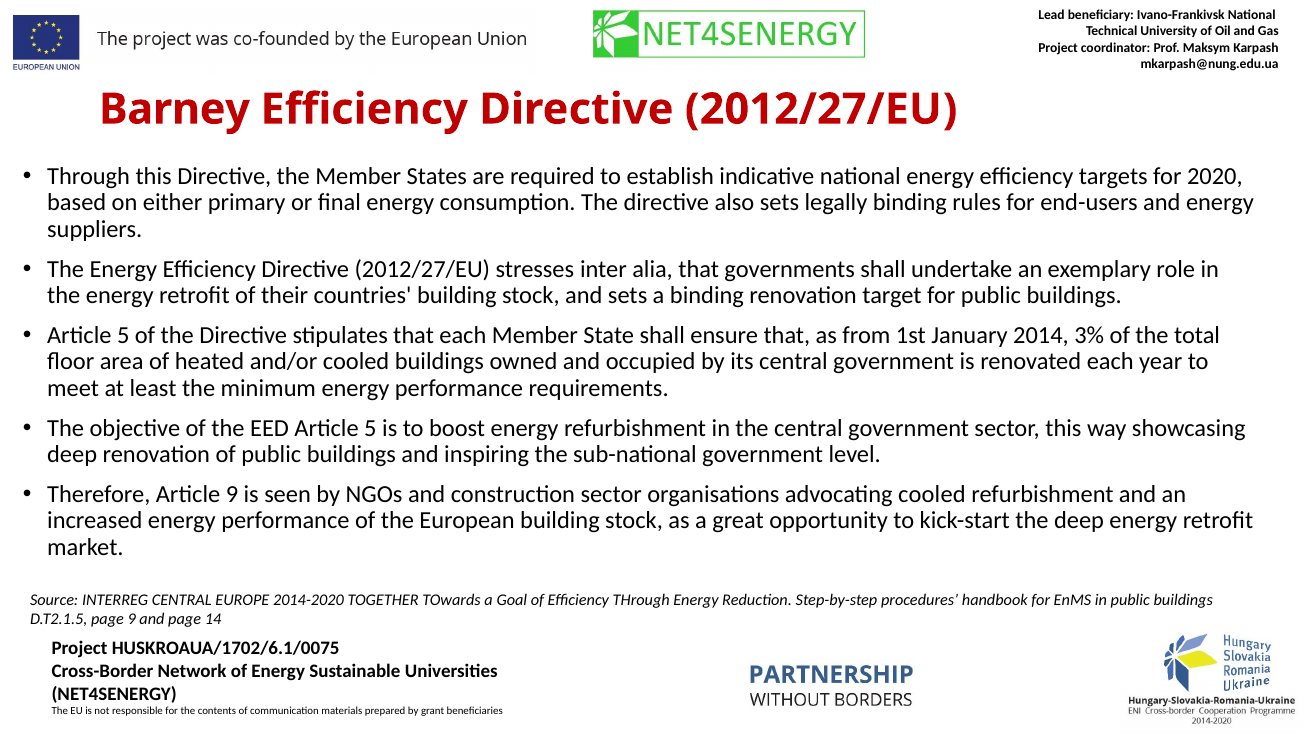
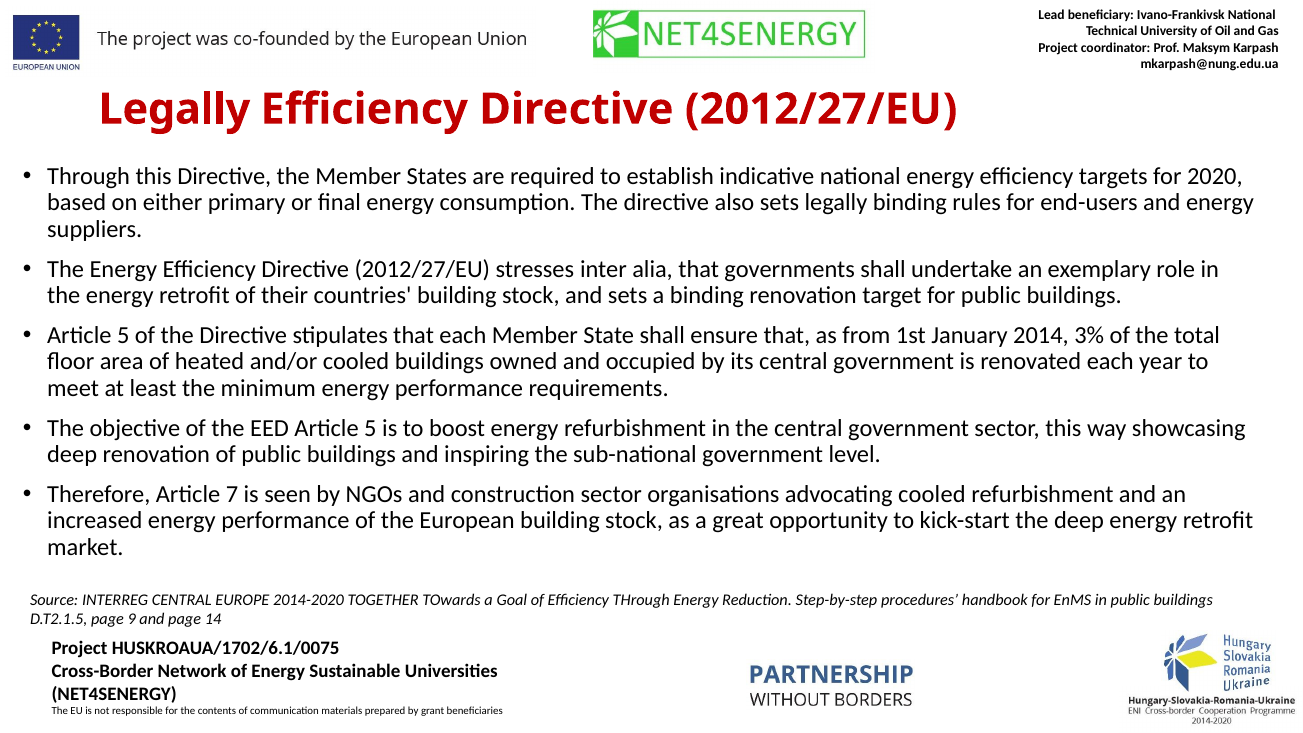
Barney: Barney -> Legally (174, 109)
Article 9: 9 -> 7 (232, 494)
